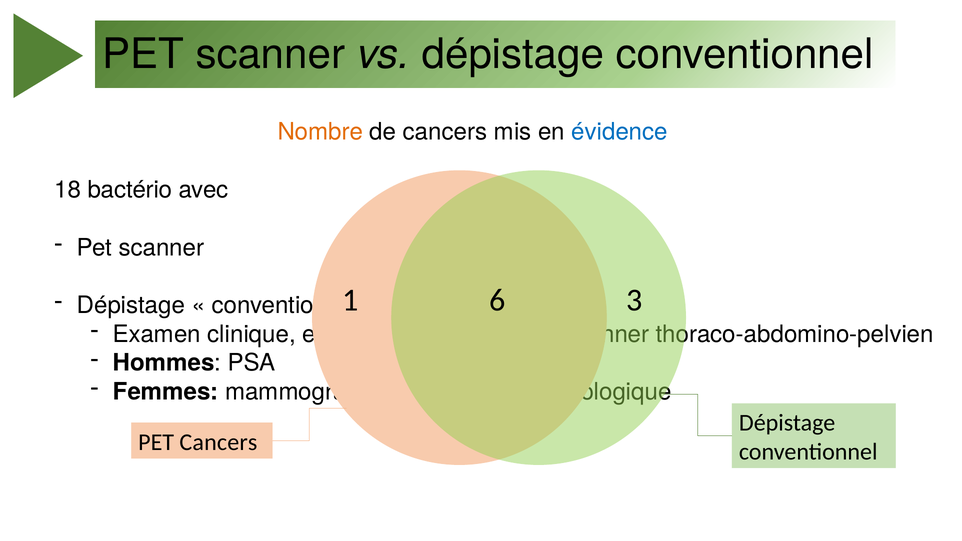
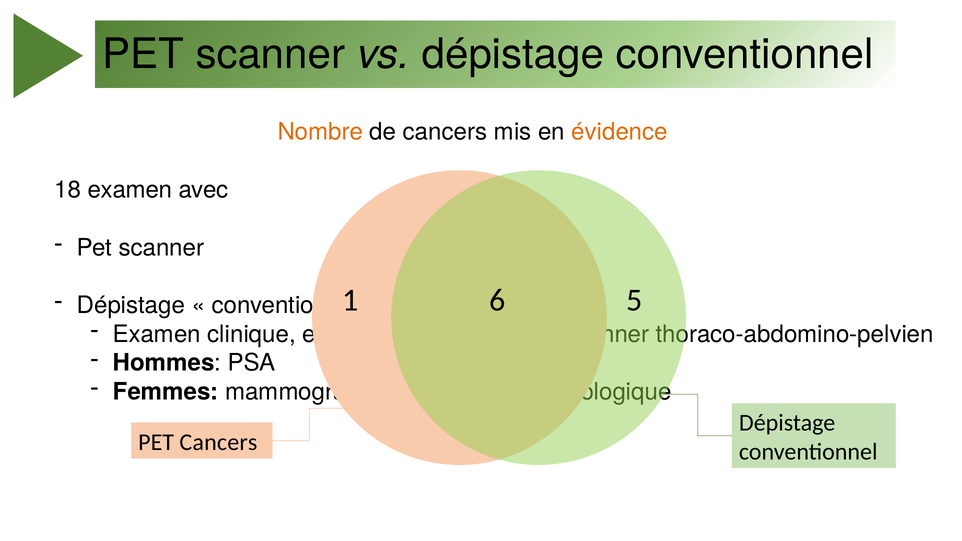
évidence colour: blue -> orange (620, 132)
18 bactério: bactério -> examen (130, 190)
3: 3 -> 5 (635, 300)
